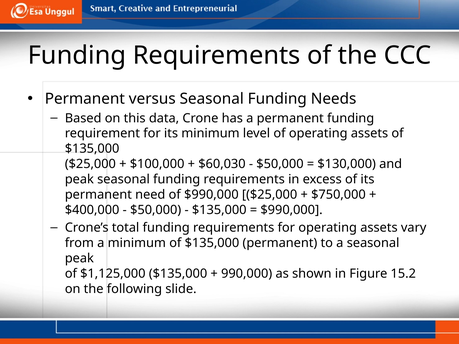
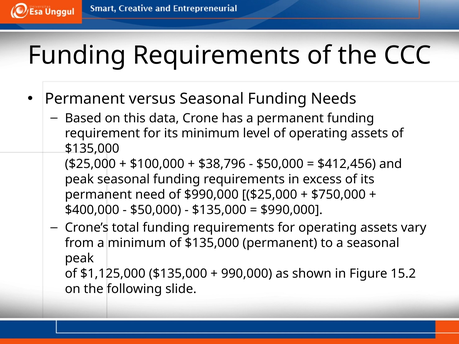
$60,030: $60,030 -> $38,796 (222, 164)
$130,000: $130,000 -> $412,456 (347, 164)
